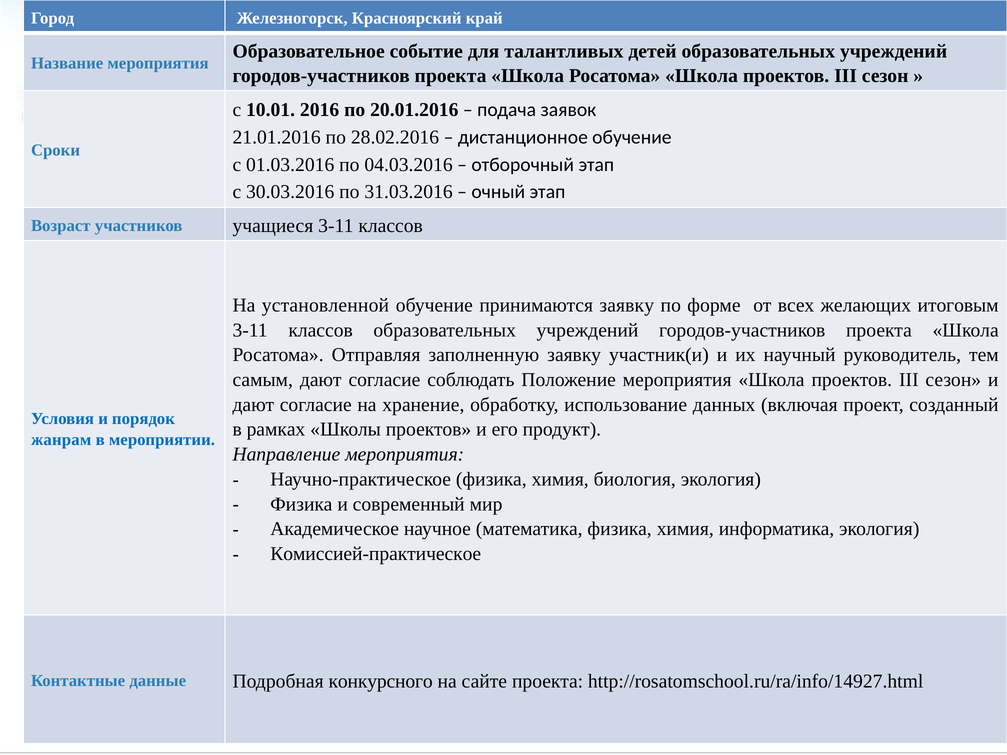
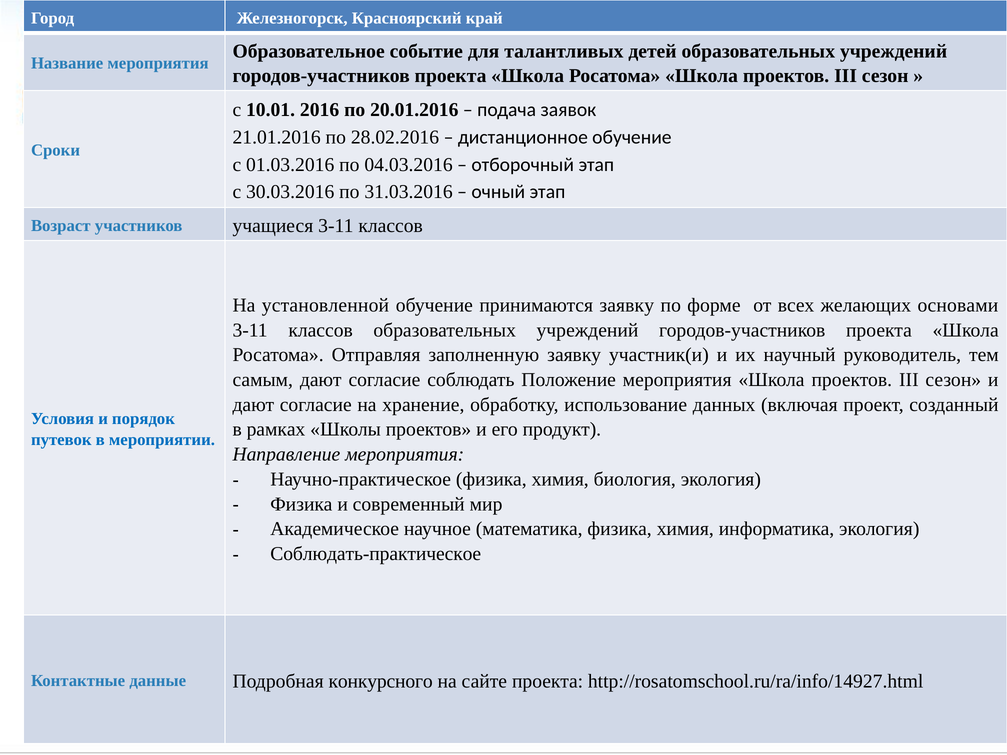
итоговым: итоговым -> основами (958, 305)
жанрам: жанрам -> путевок (61, 440)
Комиссией-практическое: Комиссией-практическое -> Соблюдать-практическое (376, 554)
